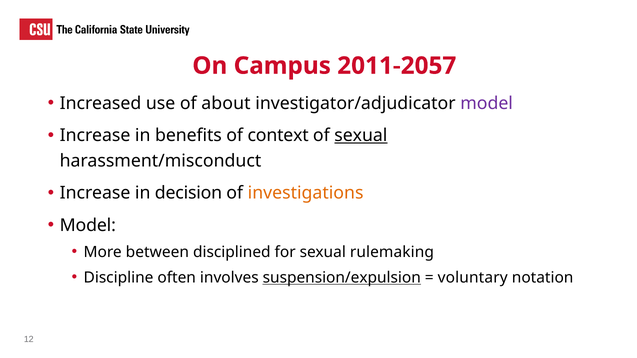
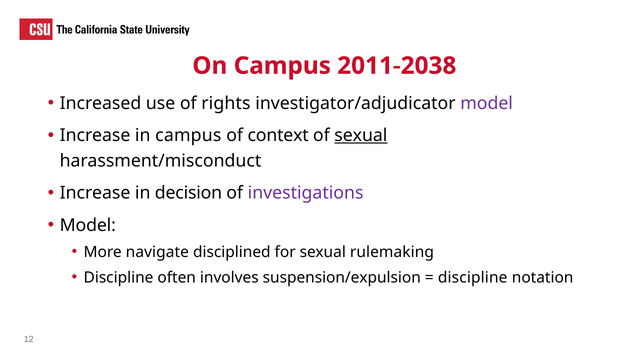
2011-2057: 2011-2057 -> 2011-2038 (397, 66)
about: about -> rights (226, 104)
in benefits: benefits -> campus (188, 136)
investigations colour: orange -> purple (306, 193)
between: between -> navigate (157, 252)
suspension/expulsion underline: present -> none (342, 278)
voluntary: voluntary -> discipline (473, 278)
